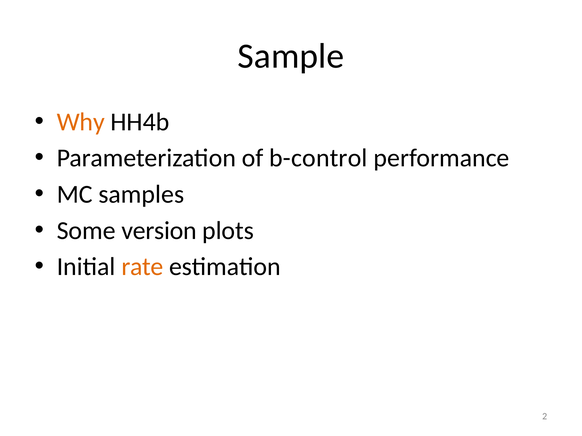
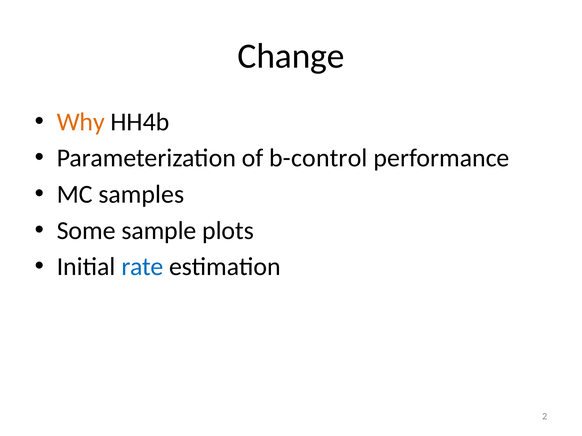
Sample: Sample -> Change (291, 56)
version: version -> sample (159, 231)
rate colour: orange -> blue (142, 267)
